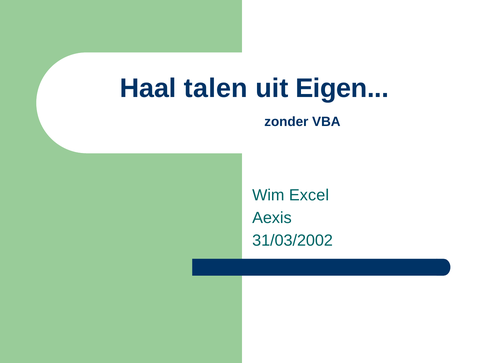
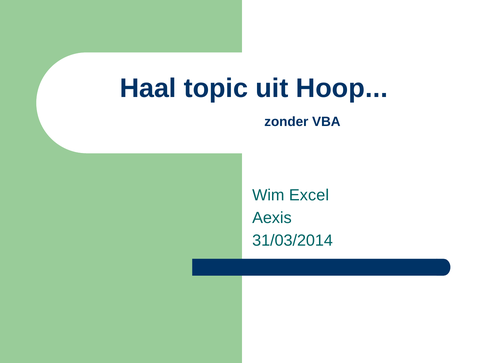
talen: talen -> topic (216, 88)
Eigen: Eigen -> Hoop (342, 88)
31/03/2002: 31/03/2002 -> 31/03/2014 (293, 240)
